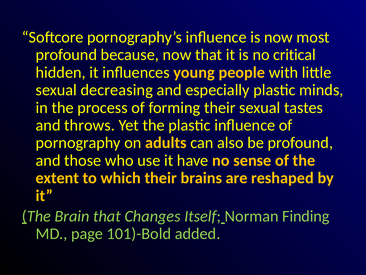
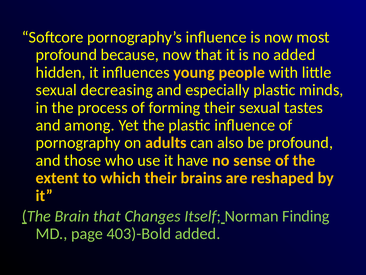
no critical: critical -> added (294, 55)
throws: throws -> among (90, 125)
101)-Bold: 101)-Bold -> 403)-Bold (139, 233)
